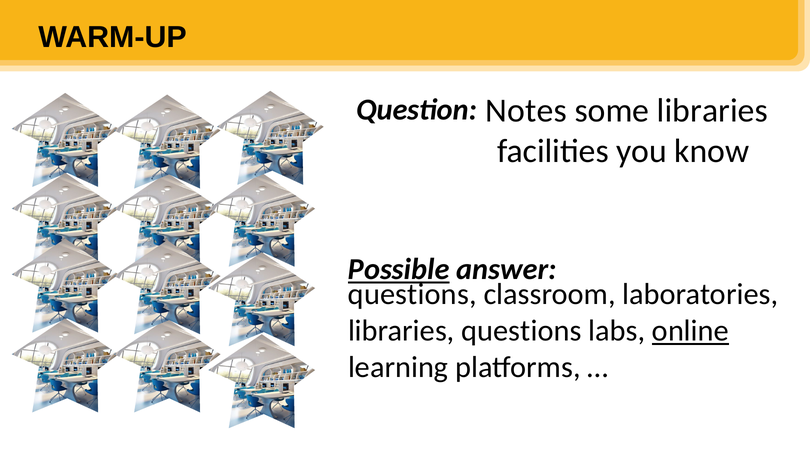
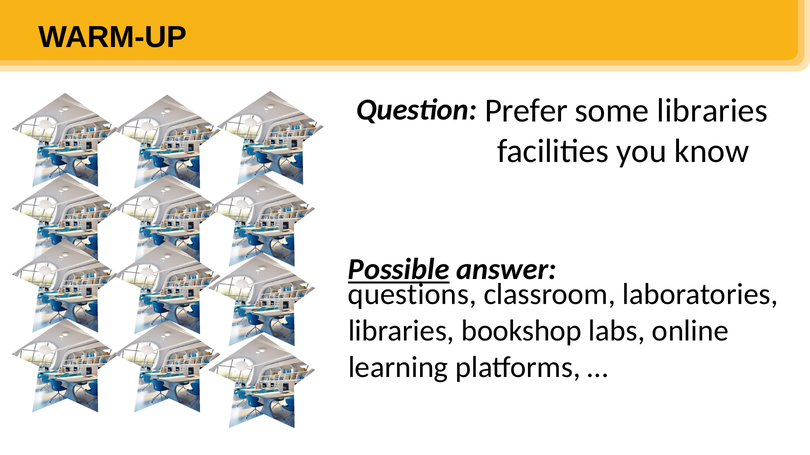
Notes: Notes -> Prefer (526, 111)
libraries questions: questions -> bookshop (522, 331)
online underline: present -> none (690, 331)
